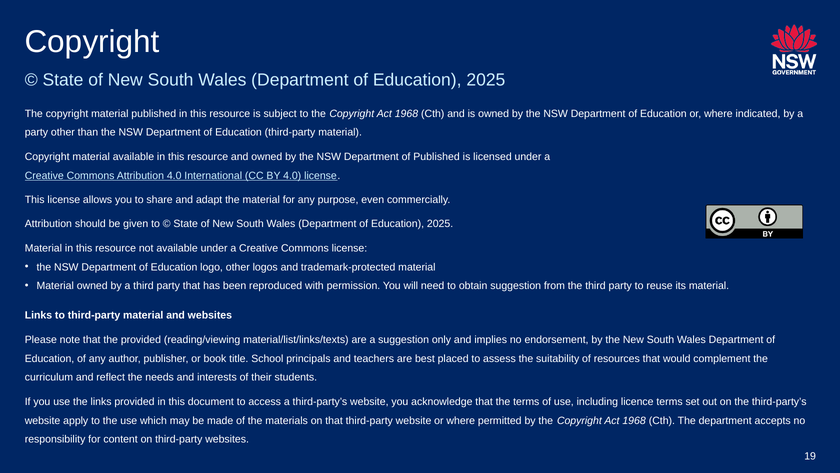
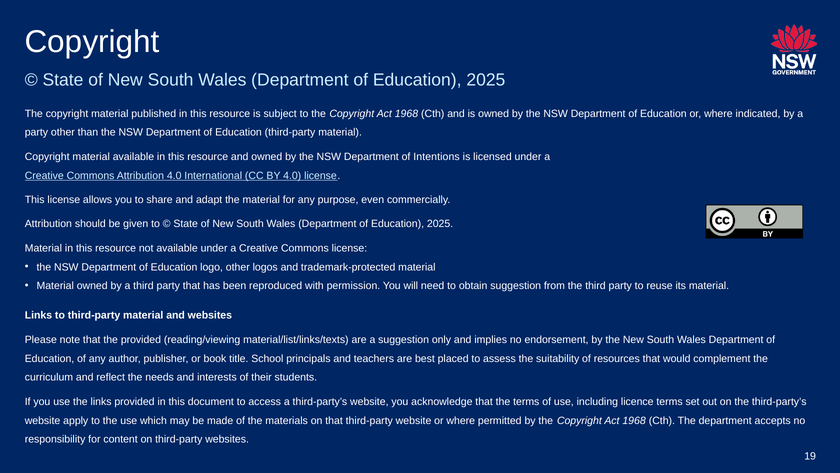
of Published: Published -> Intentions (437, 157)
